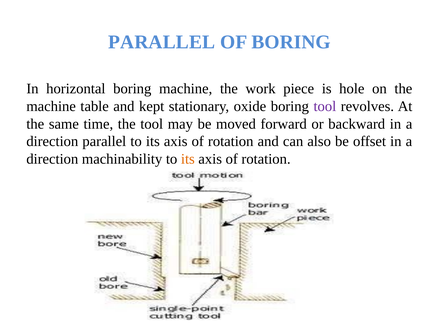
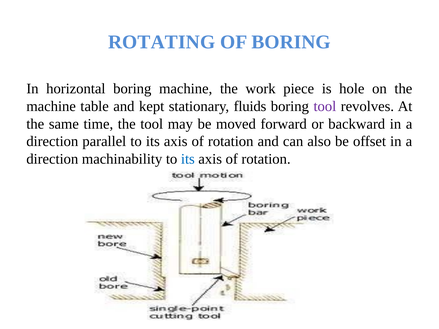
PARALLEL: PARALLEL -> ROTATING (162, 42)
oxide: oxide -> fluids (250, 106)
its colour: orange -> blue (188, 159)
